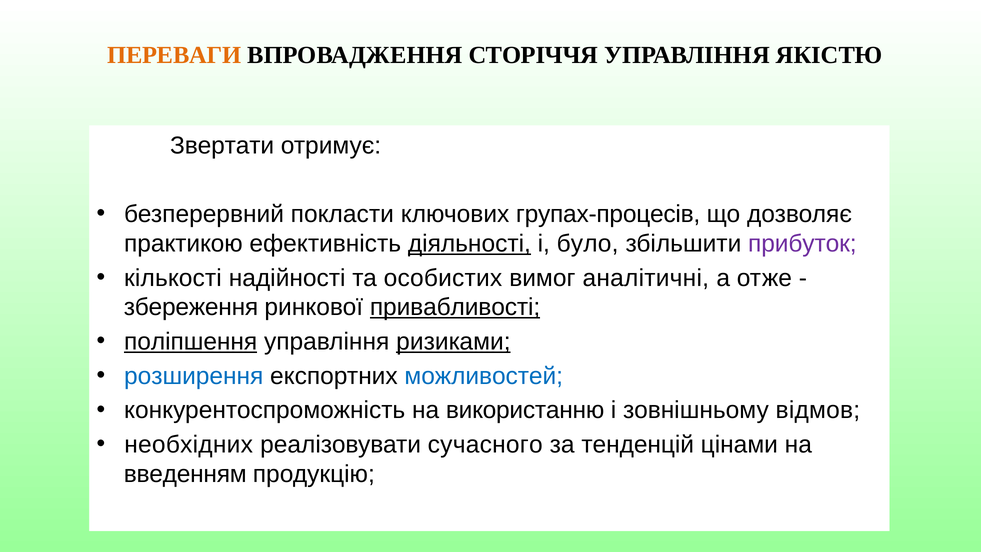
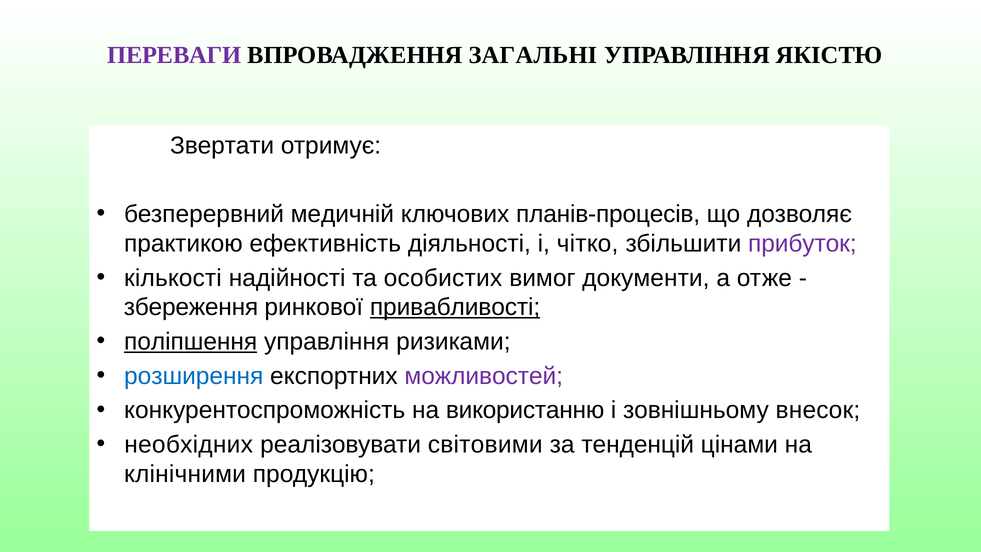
ПЕРЕВАГИ colour: orange -> purple (174, 55)
СТОРІЧЧЯ: СТОРІЧЧЯ -> ЗАГАЛЬНІ (533, 55)
покласти: покласти -> медичній (342, 214)
групах-процесів: групах-процесів -> планів-процесів (608, 214)
діяльності underline: present -> none (469, 244)
було: було -> чітко (588, 244)
аналітичні: аналітичні -> документи (646, 278)
ризиками underline: present -> none (453, 342)
можливостей colour: blue -> purple (484, 376)
відмов: відмов -> внесок (818, 410)
сучасного: сучасного -> світовими (485, 445)
введенням: введенням -> клінічними (185, 474)
